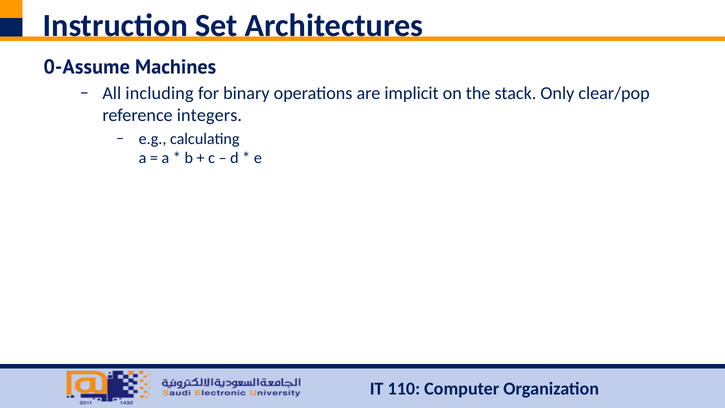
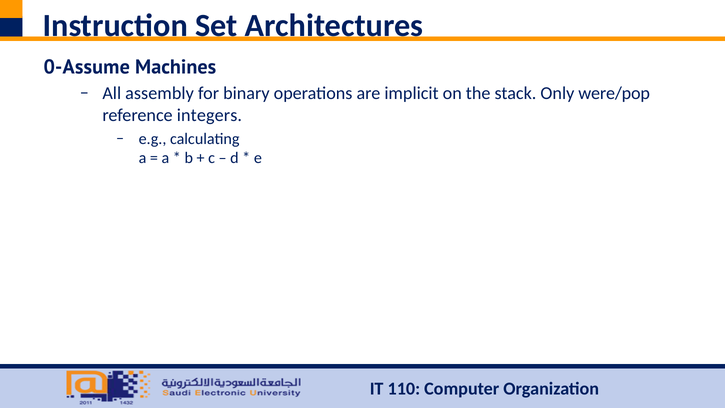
including: including -> assembly (160, 93)
clear/pop: clear/pop -> were/pop (614, 93)
